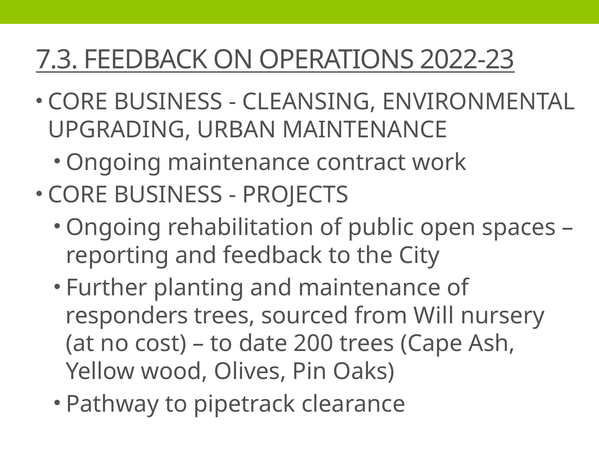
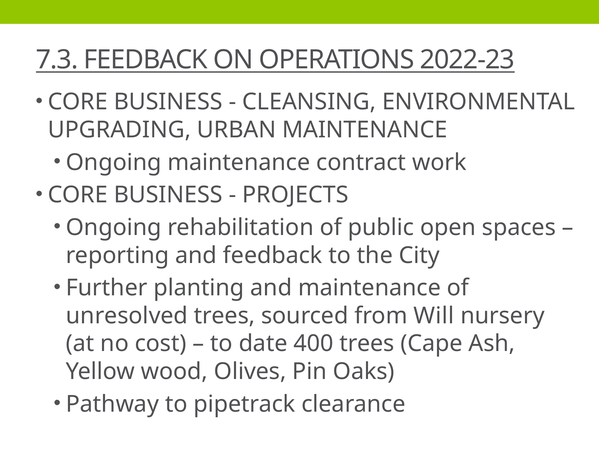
responders: responders -> unresolved (127, 316)
200: 200 -> 400 (314, 344)
